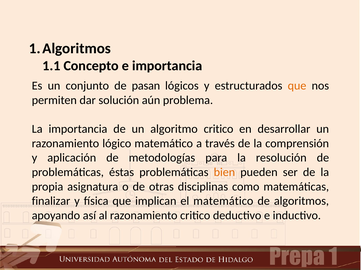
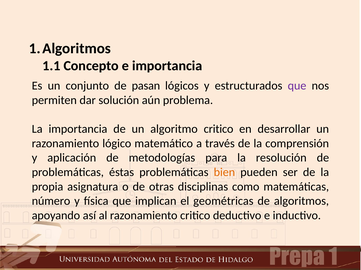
que colour: orange -> purple (297, 86)
finalizar: finalizar -> número (51, 201)
el matemático: matemático -> geométricas (223, 201)
